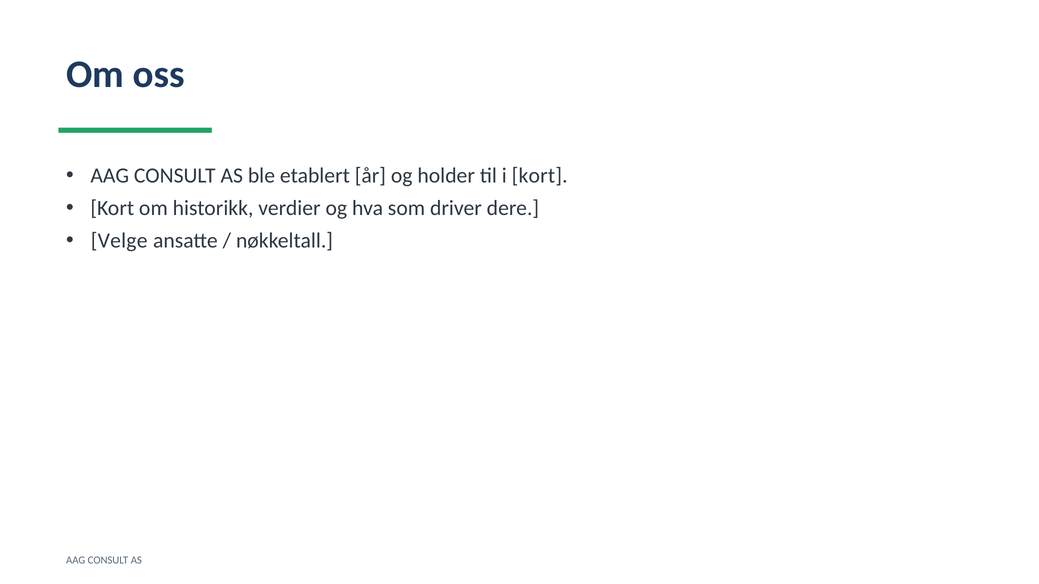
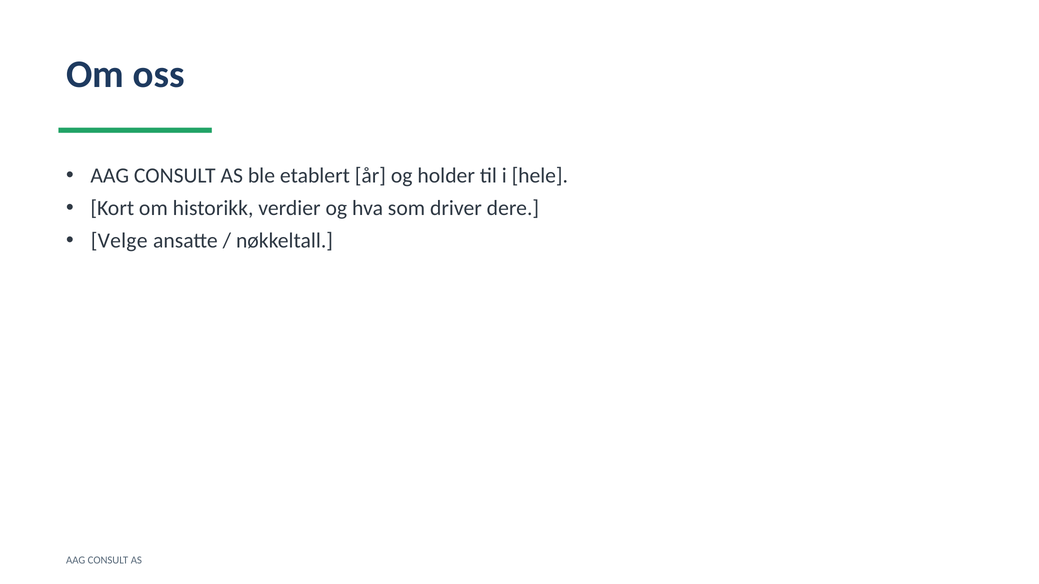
i kort: kort -> hele (540, 176)
